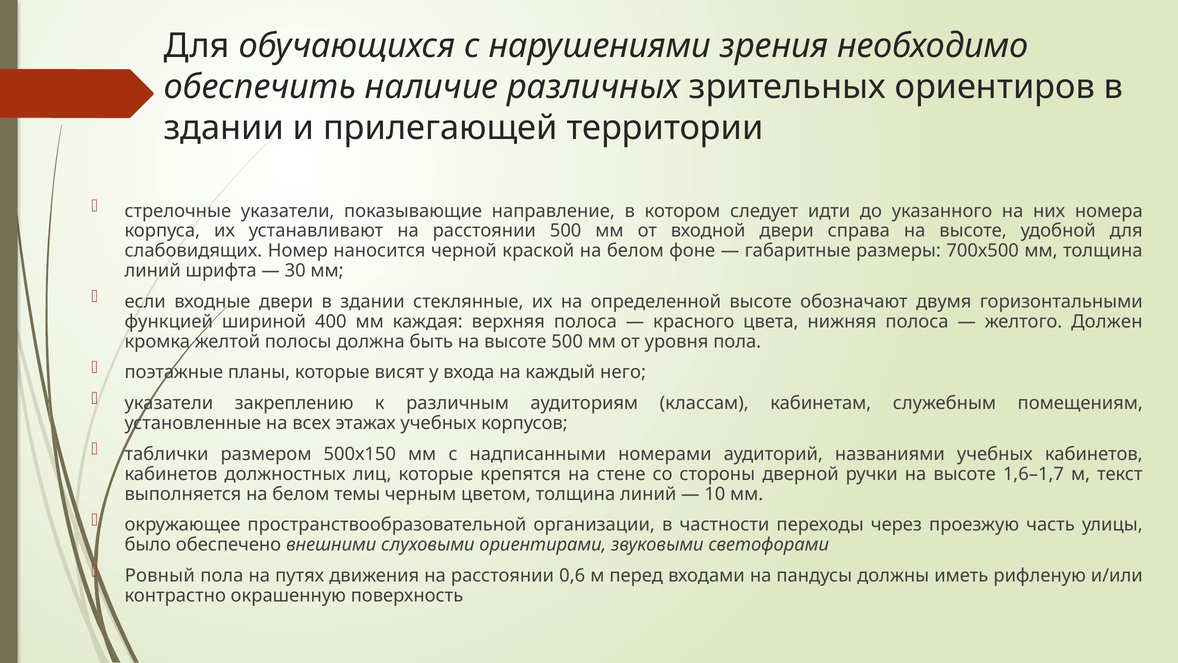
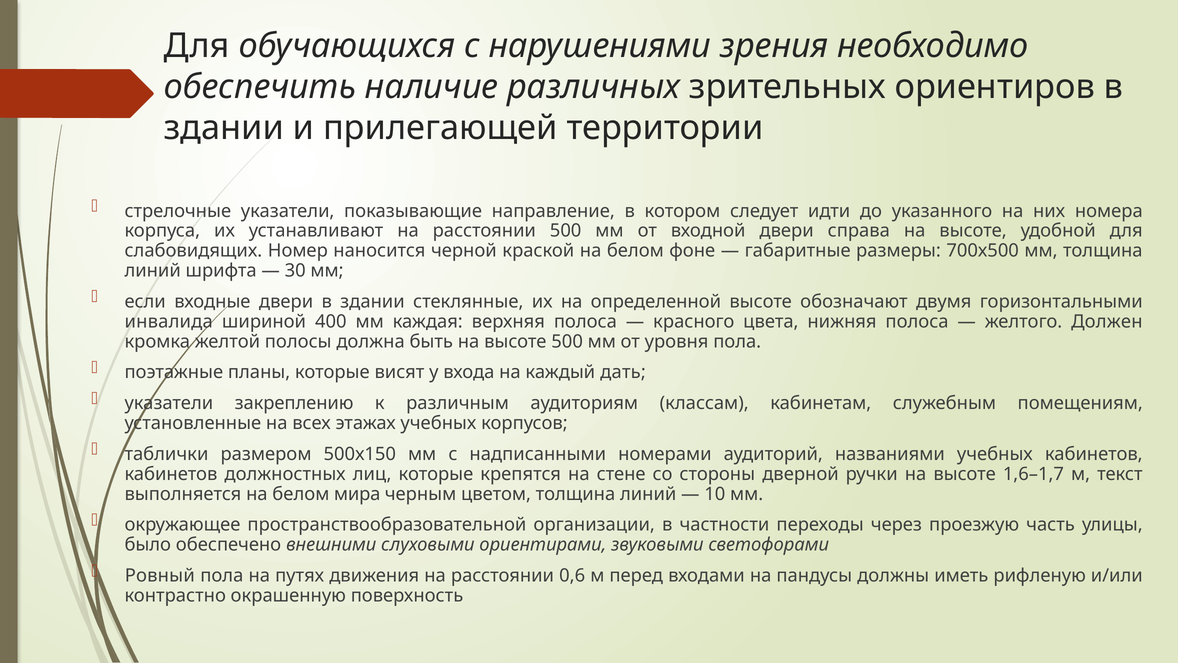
функцией: функцией -> инвалида (169, 321)
него: него -> дать (623, 372)
темы: темы -> мира (357, 494)
